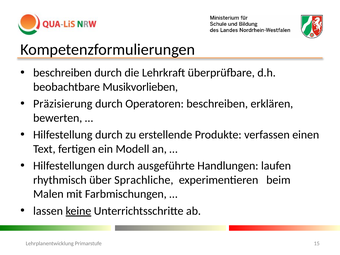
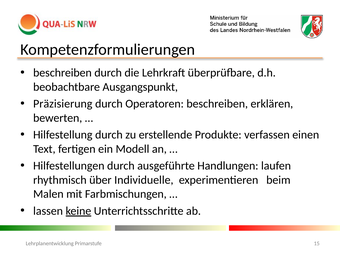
Musikvorlieben: Musikvorlieben -> Ausgangspunkt (140, 87)
Sprachliche: Sprachliche -> Individuelle (144, 180)
